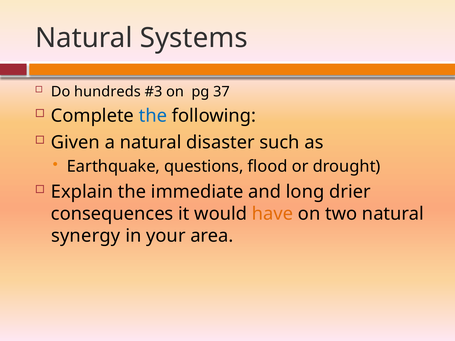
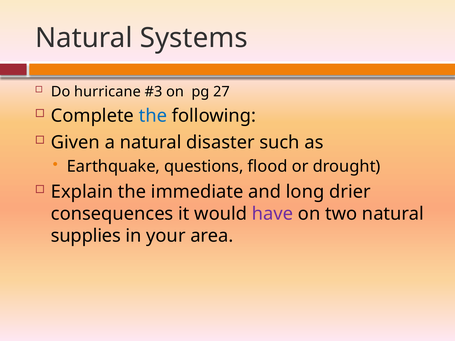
hundreds: hundreds -> hurricane (107, 92)
37: 37 -> 27 (221, 92)
have colour: orange -> purple (273, 214)
synergy: synergy -> supplies (86, 236)
